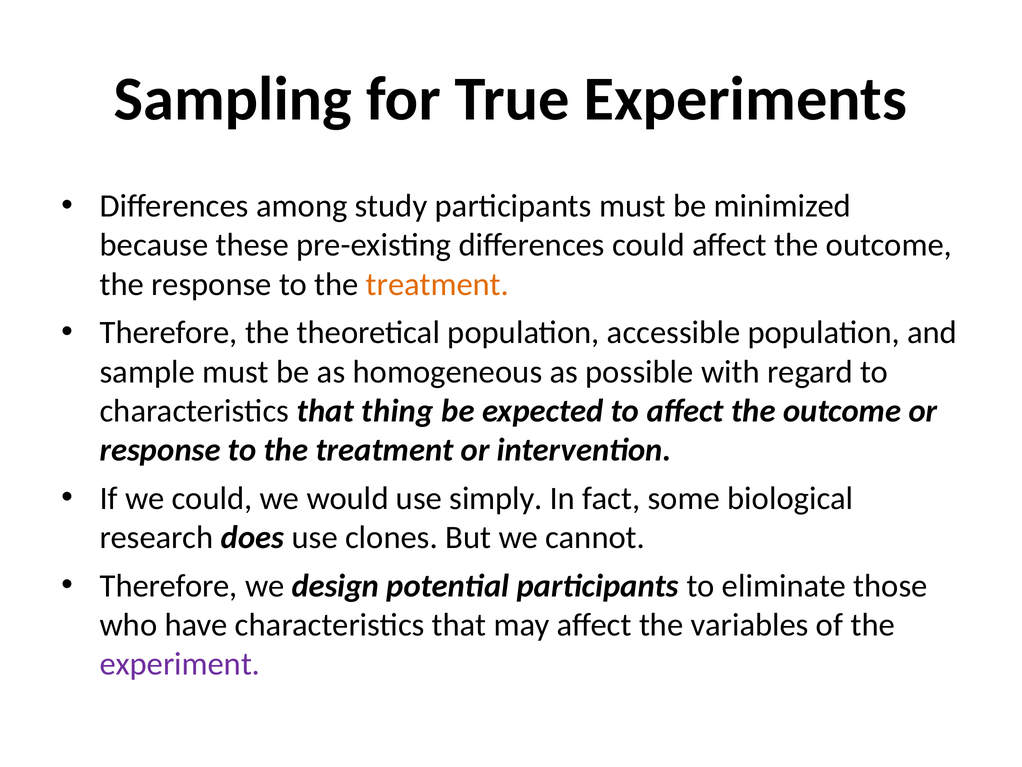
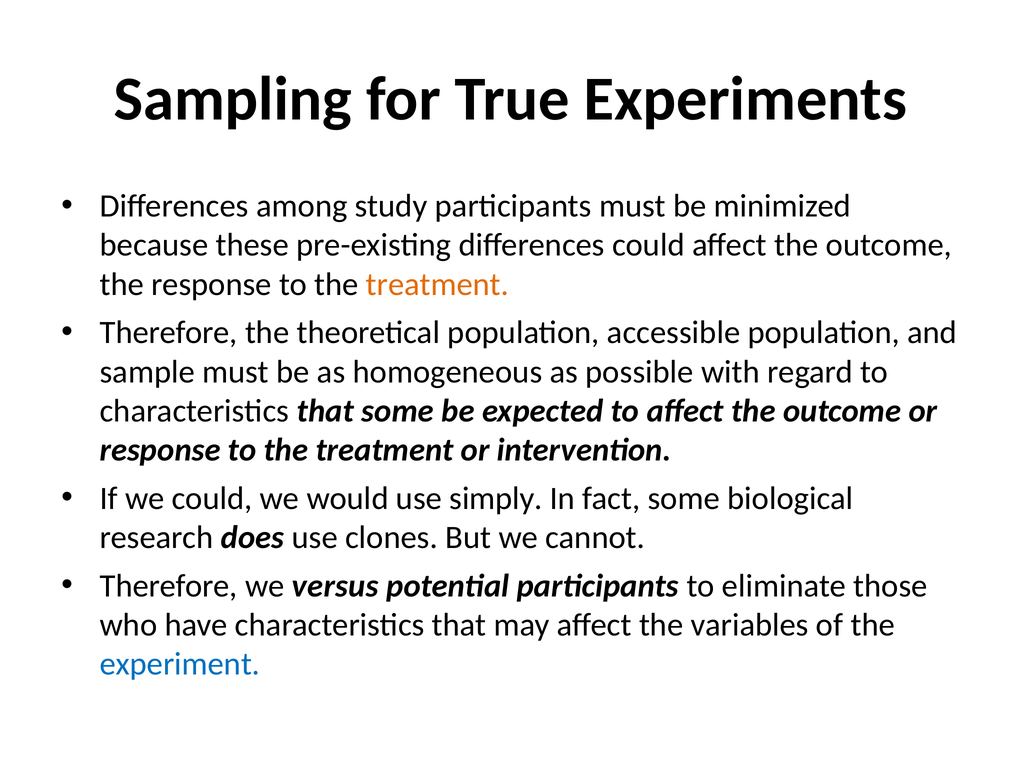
that thing: thing -> some (398, 411)
design: design -> versus (335, 585)
experiment colour: purple -> blue (180, 664)
